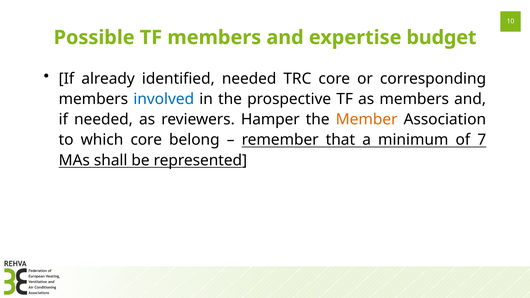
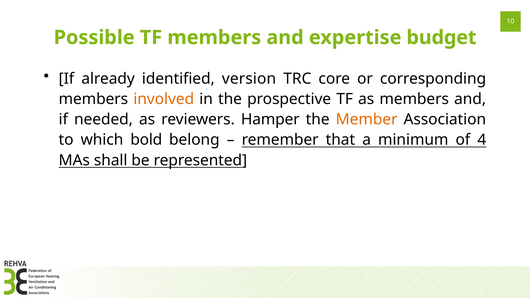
identified needed: needed -> version (249, 79)
involved colour: blue -> orange (164, 99)
which core: core -> bold (146, 140)
7: 7 -> 4 (482, 140)
